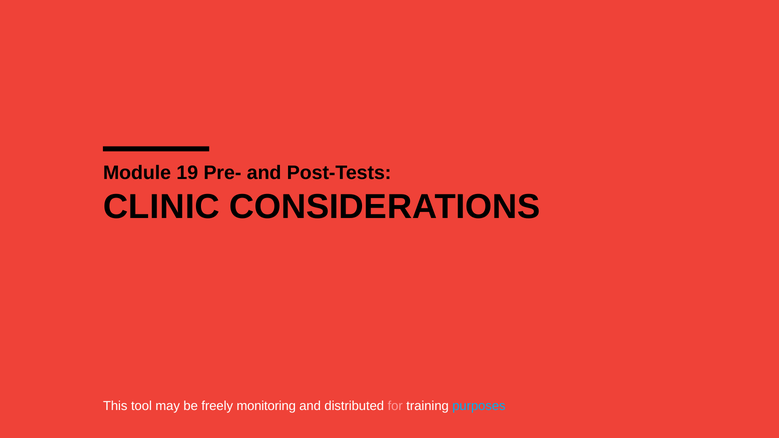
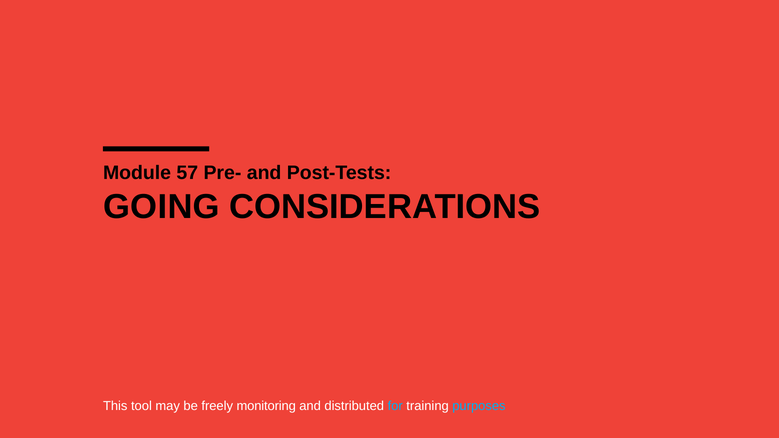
19: 19 -> 57 (187, 173)
CLINIC: CLINIC -> GOING (161, 207)
for colour: pink -> light blue (395, 406)
